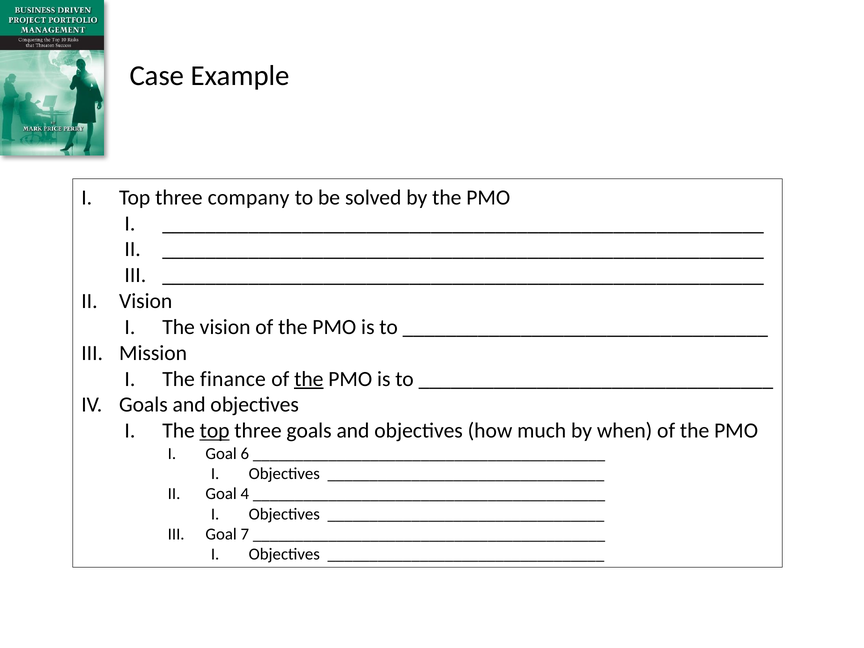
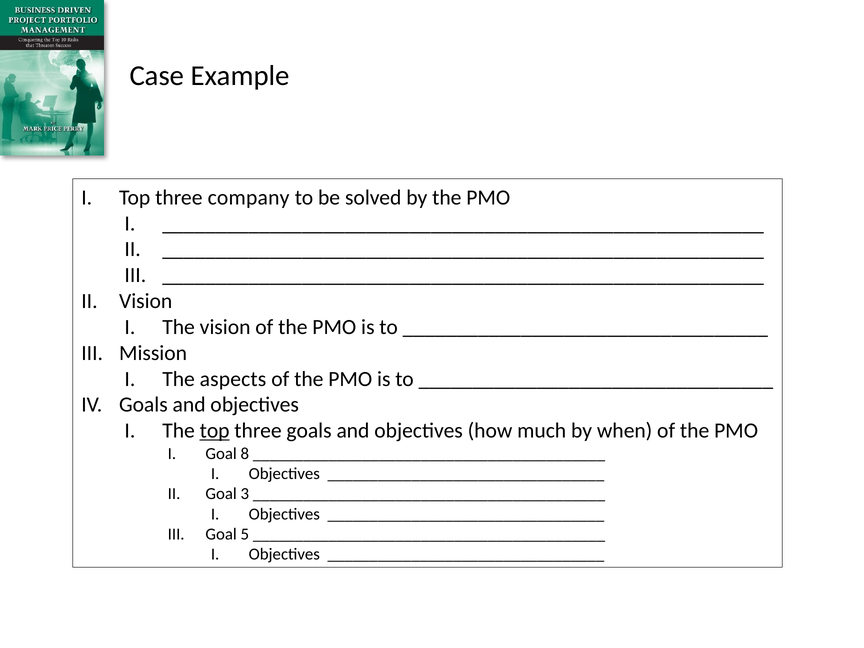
finance: finance -> aspects (233, 379)
the underline: present -> none (309, 379)
6: 6 -> 8 (245, 453)
4: 4 -> 3 (245, 494)
7: 7 -> 5 (245, 534)
